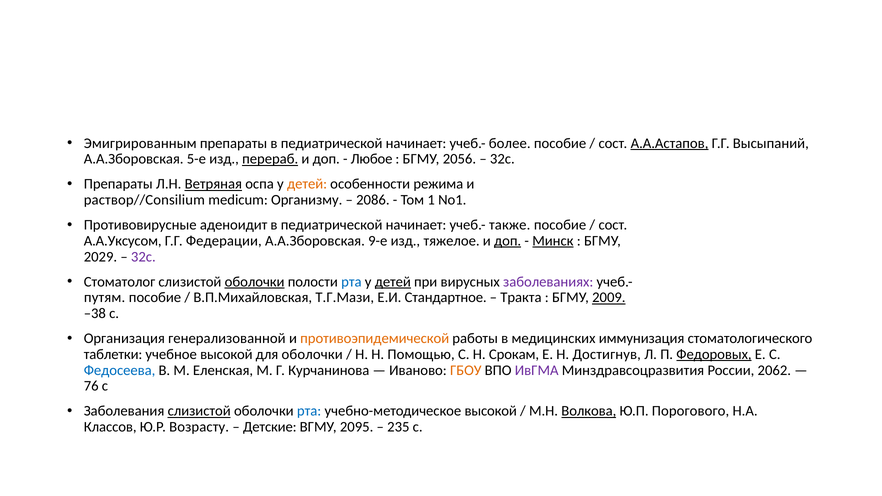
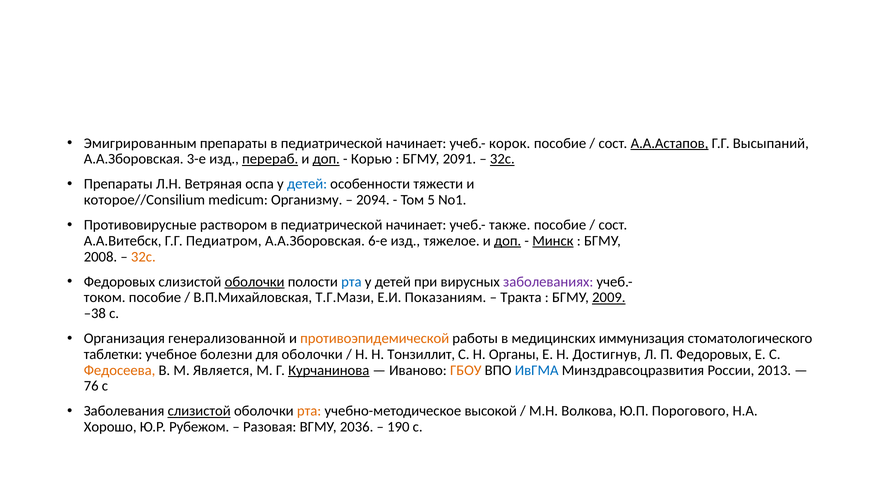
более: более -> корок (510, 143)
5-е: 5-е -> 3-е (196, 159)
доп underline: none -> present (326, 159)
Любое: Любое -> Корью (371, 159)
2056: 2056 -> 2091 (459, 159)
32с underline: none -> present (502, 159)
Ветряная underline: present -> none (213, 184)
детей colour: orange -> blue (307, 184)
режима: режима -> тяжести (438, 184)
раствор//Consilium: раствор//Consilium -> которое//Consilium (144, 200)
2086: 2086 -> 2094 (373, 200)
1: 1 -> 5 (431, 200)
аденоидит: аденоидит -> раствором (234, 225)
А.А.Уксусом: А.А.Уксусом -> А.А.Витебск (123, 241)
Федерации: Федерации -> Педиатром (224, 241)
9-е: 9-е -> 6-е (378, 241)
2029: 2029 -> 2008 (100, 257)
32с colour: purple -> orange (143, 257)
Стоматолог: Стоматолог -> Федоровых (120, 282)
детей underline: present -> none (393, 282)
путям: путям -> током (105, 298)
Стандартное: Стандартное -> Показаниям (446, 298)
учебное высокой: высокой -> болезни (226, 354)
Помощью: Помощью -> Тонзиллит (421, 354)
Срокам: Срокам -> Органы (514, 354)
Федоровых underline: present -> none (714, 354)
Федосеева colour: blue -> orange (120, 370)
Еленская: Еленская -> Является (223, 370)
Курчанинова underline: none -> present (329, 370)
ИвГМА colour: purple -> blue (537, 370)
2062: 2062 -> 2013 (774, 370)
рта colour: blue -> orange (309, 411)
Волкова underline: present -> none (589, 411)
Классов: Классов -> Хорошо (110, 427)
Возрасту: Возрасту -> Рубежом (199, 427)
Детские: Детские -> Разовая (270, 427)
2095: 2095 -> 2036 (357, 427)
235: 235 -> 190 (398, 427)
